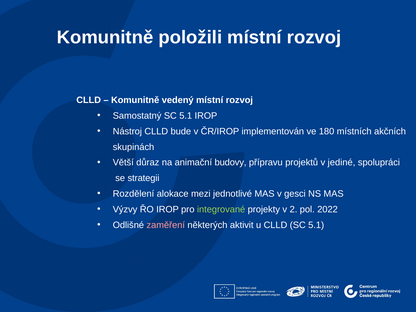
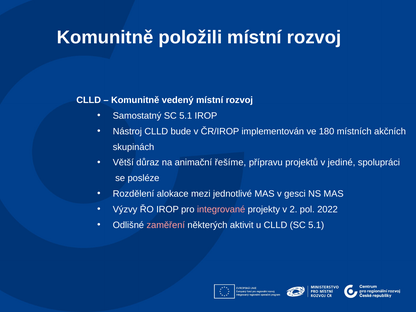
budovy: budovy -> řešíme (230, 163)
strategii: strategii -> posléze (143, 178)
integrované colour: light green -> pink (221, 209)
